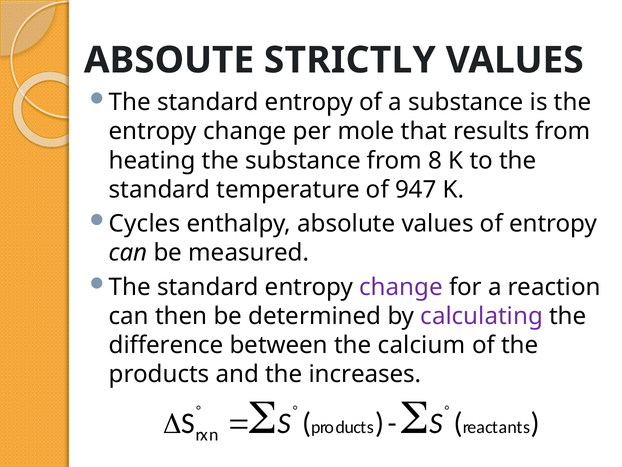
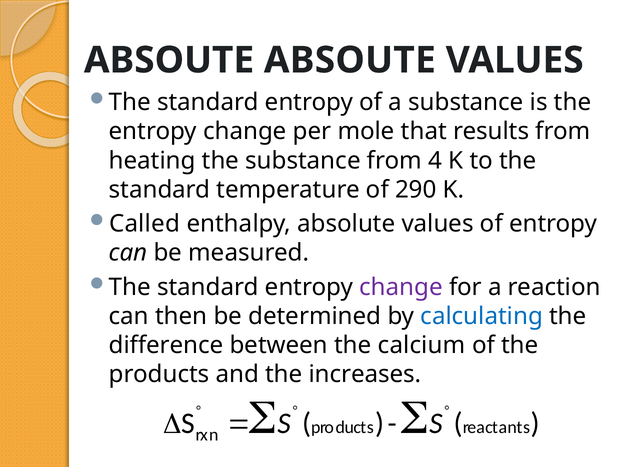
ABSOUTE STRICTLY: STRICTLY -> ABSOUTE (350, 60)
8: 8 -> 4 (435, 160)
947: 947 -> 290 (416, 189)
Cycles: Cycles -> Called (145, 224)
calculating colour: purple -> blue (482, 316)
